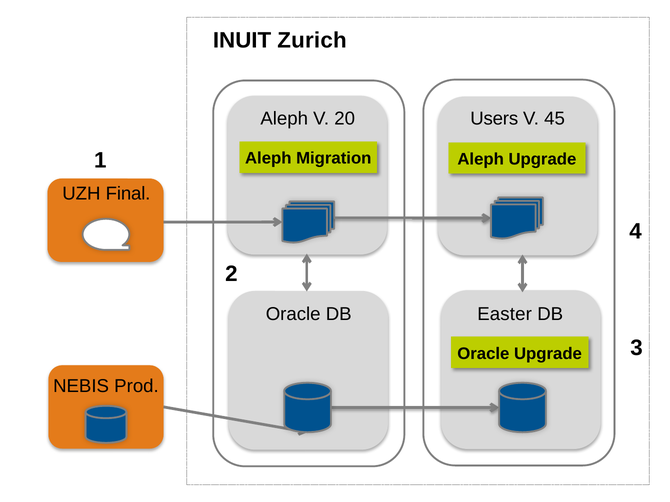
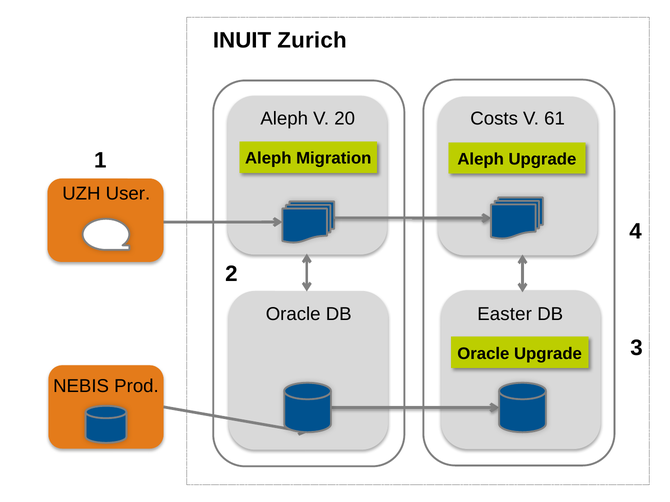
Users: Users -> Costs (494, 119)
45: 45 -> 61 (555, 119)
Final: Final -> User (128, 194)
